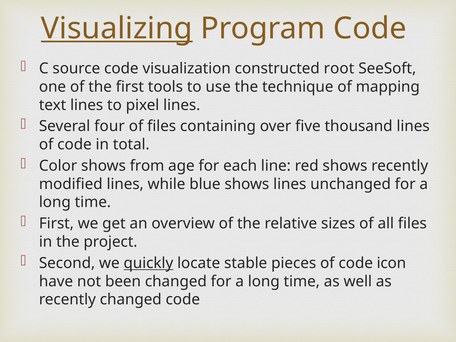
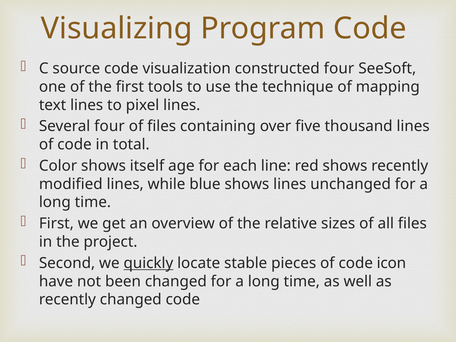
Visualizing underline: present -> none (117, 28)
constructed root: root -> four (339, 69)
from: from -> itself (147, 166)
